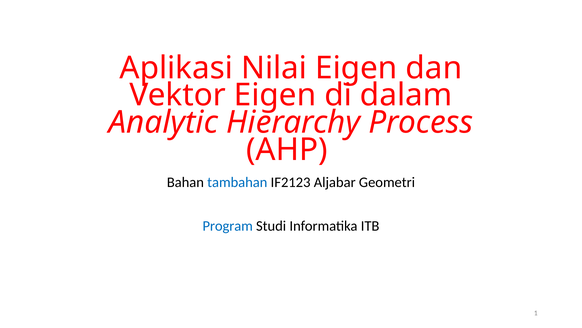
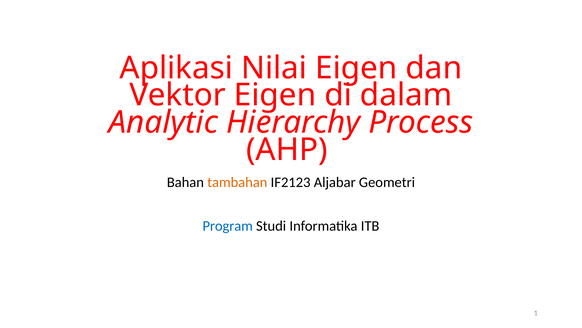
tambahan colour: blue -> orange (237, 182)
